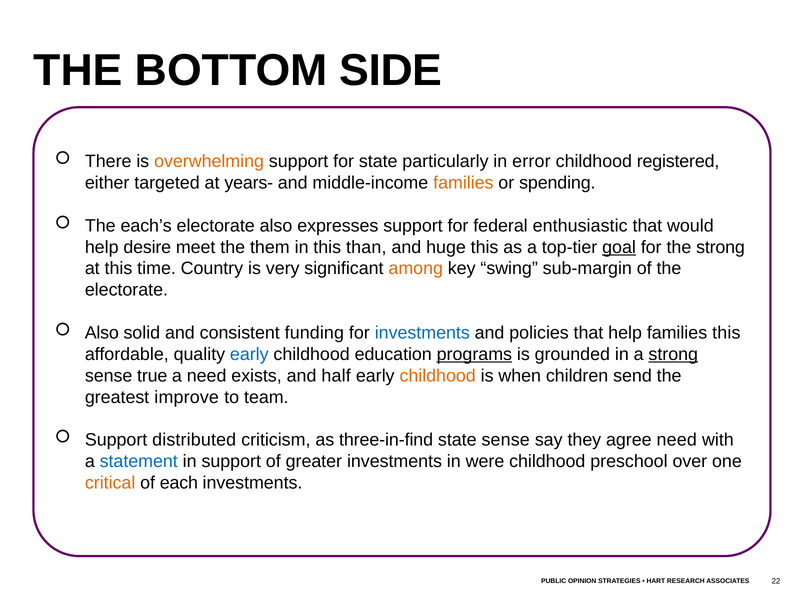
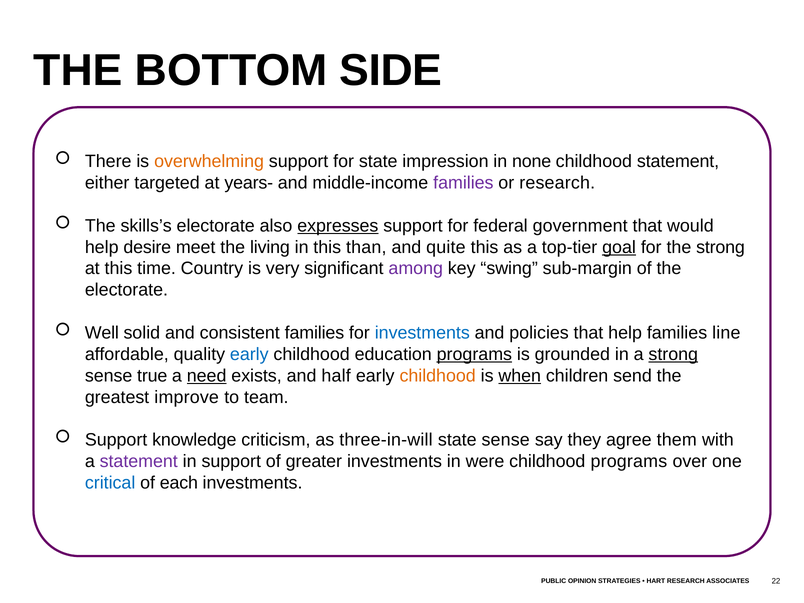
particularly: particularly -> impression (445, 161)
error: error -> none (532, 161)
childhood registered: registered -> statement (678, 161)
families colour: orange -> purple (463, 183)
or spending: spending -> research (557, 183)
each’s: each’s -> skills’s (146, 226)
expresses underline: none -> present (338, 226)
enthusiastic: enthusiastic -> government (580, 226)
them: them -> living (270, 247)
huge: huge -> quite (446, 247)
among colour: orange -> purple (416, 269)
Also: Also -> Well (102, 333)
consistent funding: funding -> families (314, 333)
families this: this -> line (726, 333)
need underline: none -> present (207, 376)
when underline: none -> present (520, 376)
distributed: distributed -> knowledge (194, 440)
three-in-find: three-in-find -> three-in-will (386, 440)
agree need: need -> them (677, 440)
statement colour: blue -> purple (139, 461)
childhood preschool: preschool -> programs (629, 461)
critical colour: orange -> blue (110, 483)
